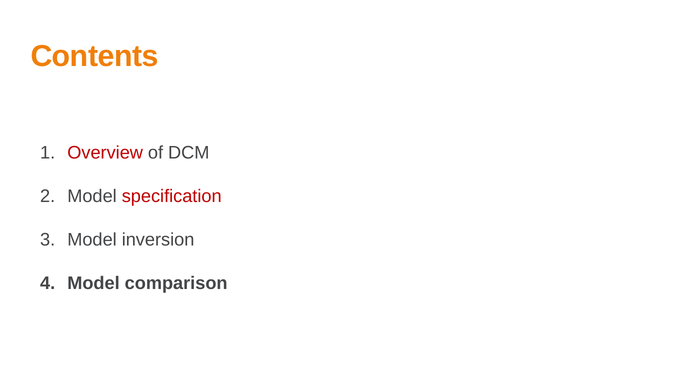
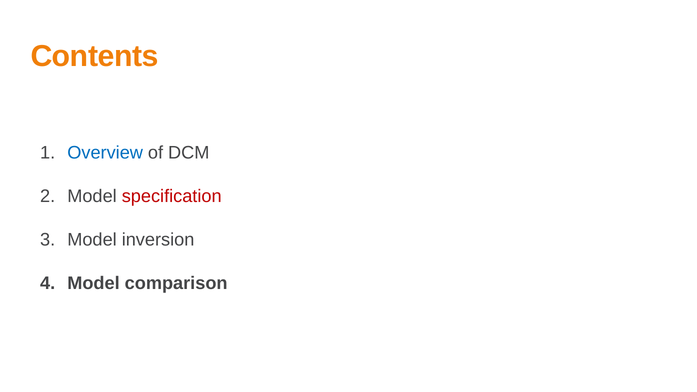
Overview colour: red -> blue (105, 153)
